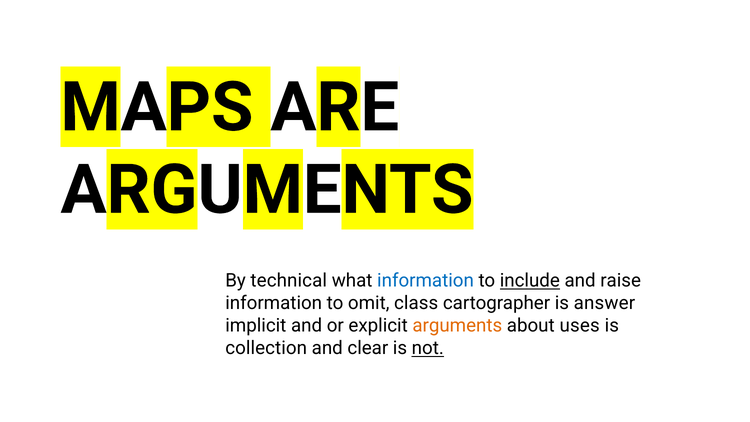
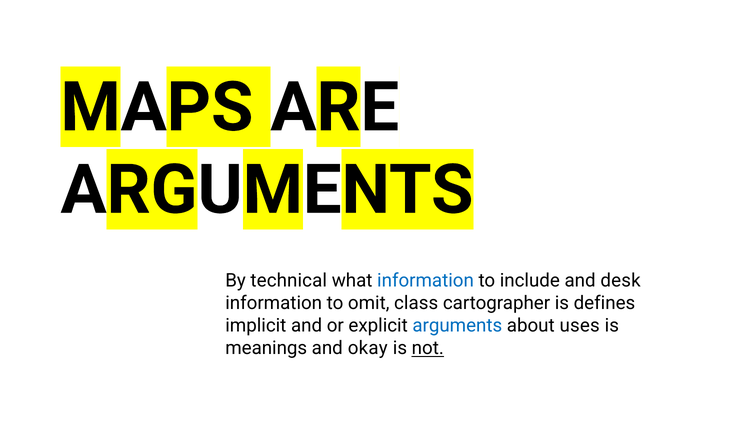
include underline: present -> none (530, 281)
raise: raise -> desk (621, 281)
answer: answer -> defines (604, 303)
arguments colour: orange -> blue (457, 326)
collection: collection -> meanings (266, 348)
clear: clear -> okay (368, 348)
